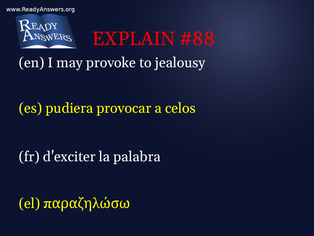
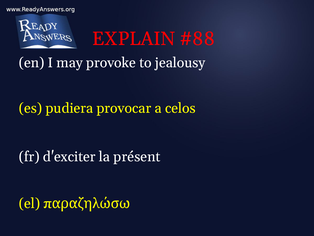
palabra: palabra -> présent (137, 156)
